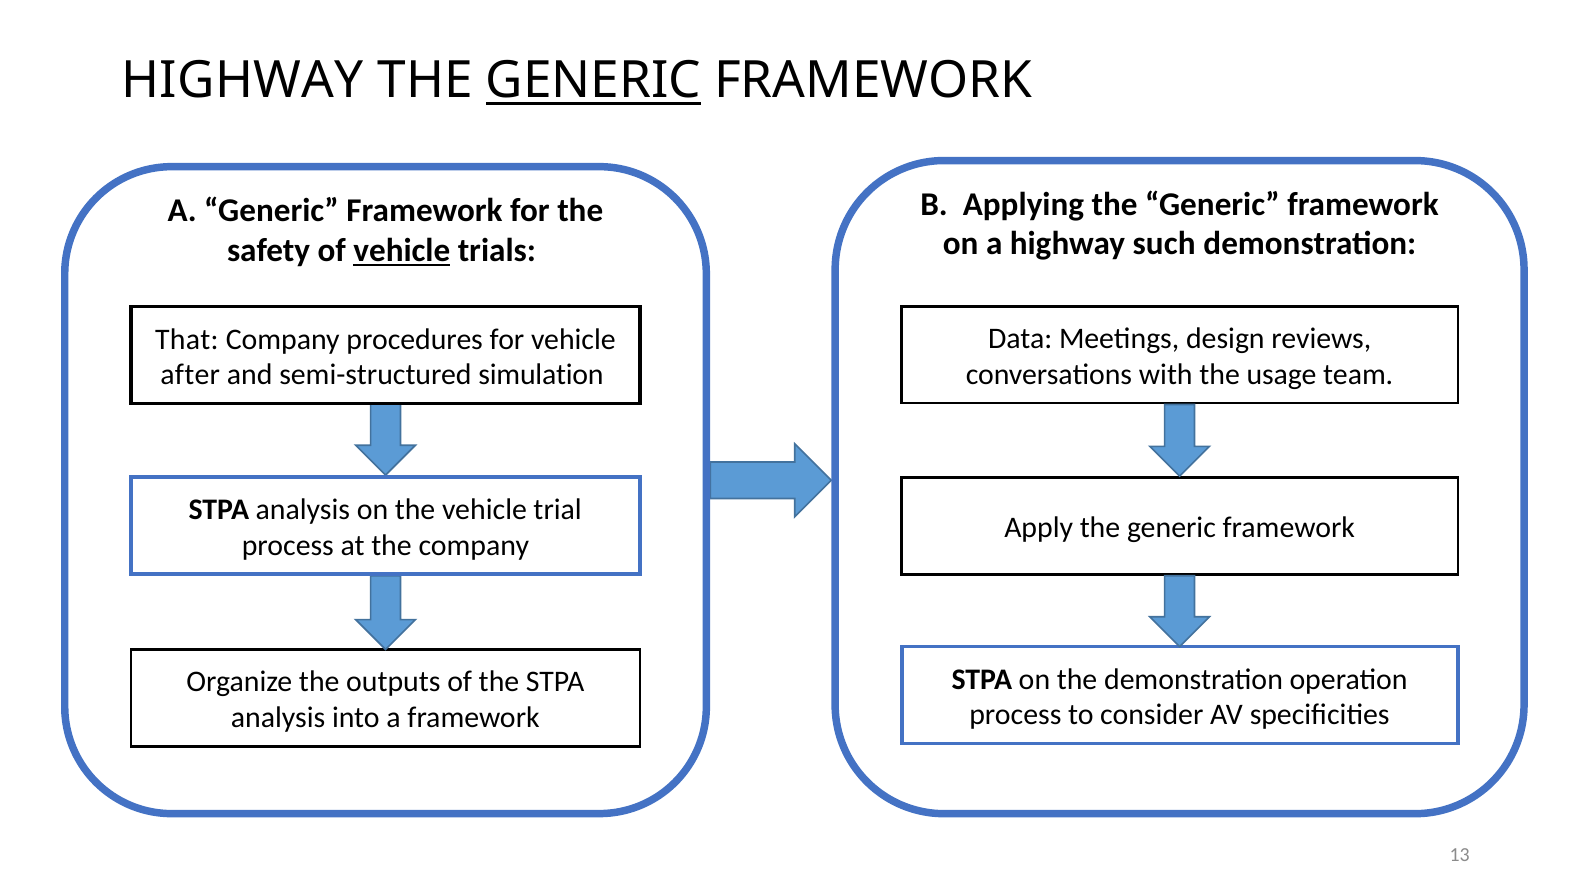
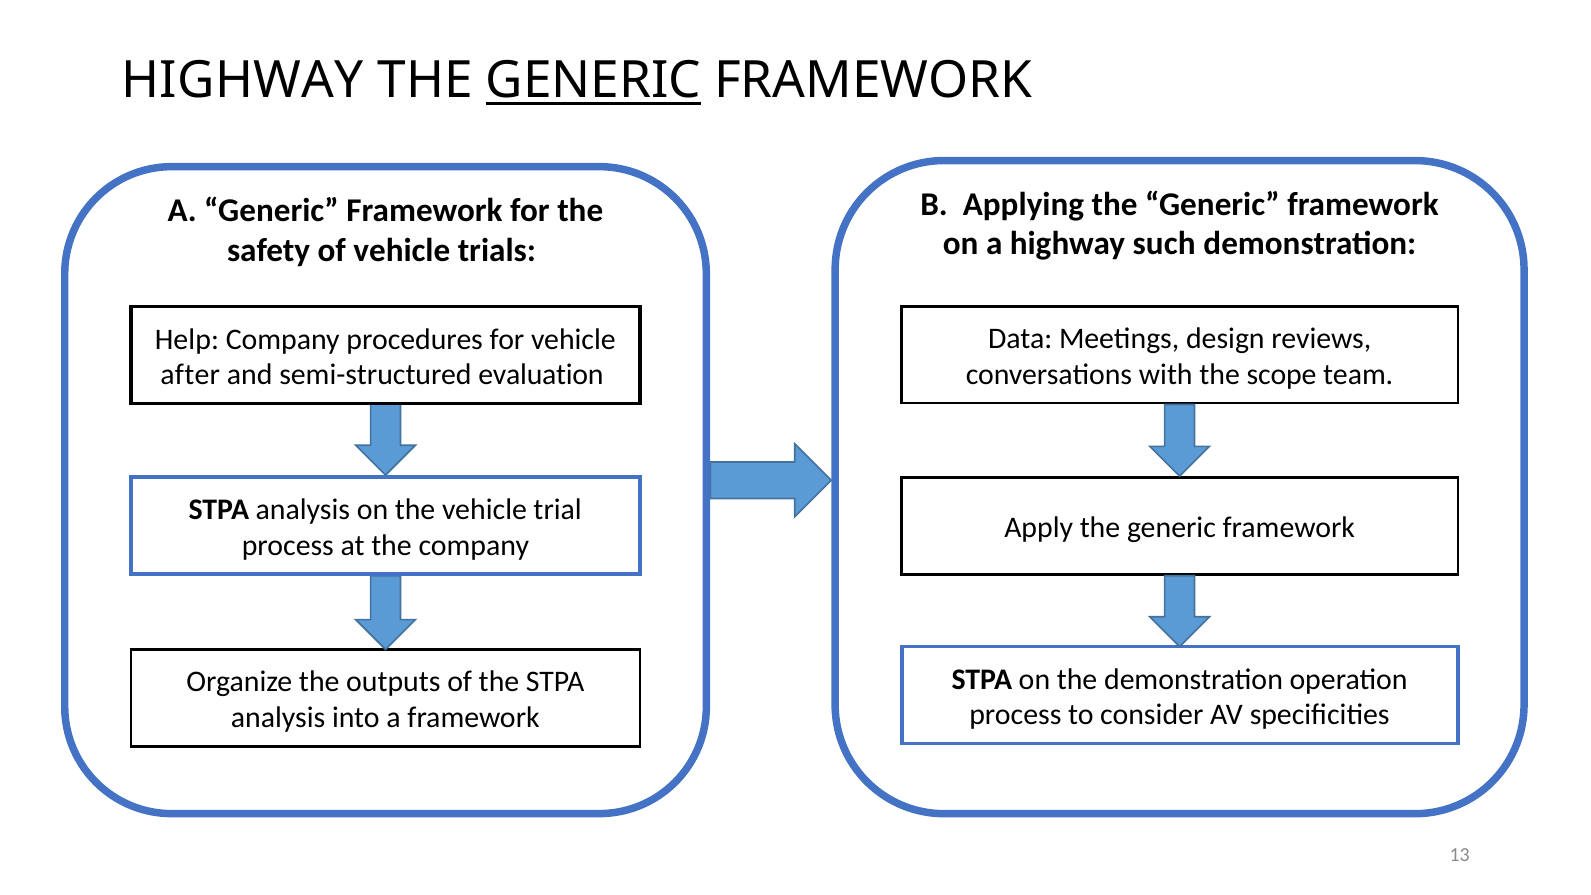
vehicle underline: present -> none (402, 251)
That: That -> Help (187, 339)
simulation: simulation -> evaluation (541, 375)
usage: usage -> scope (1282, 375)
